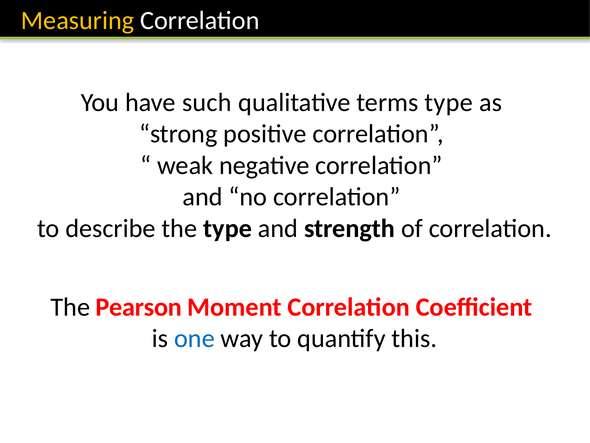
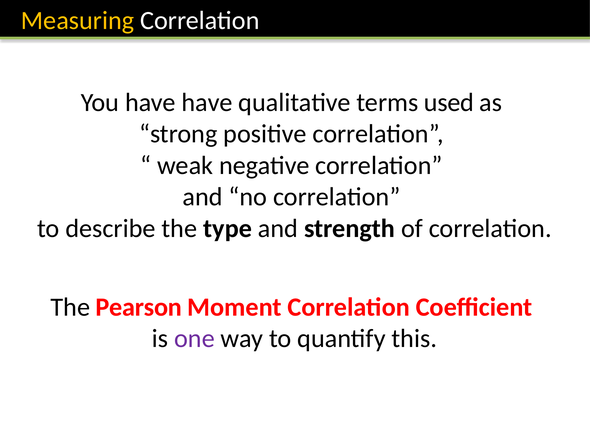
have such: such -> have (207, 102)
terms type: type -> used (449, 102)
one colour: blue -> purple (194, 338)
